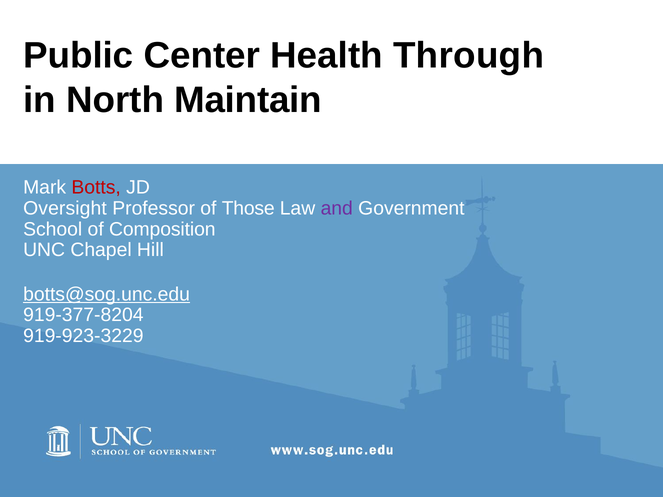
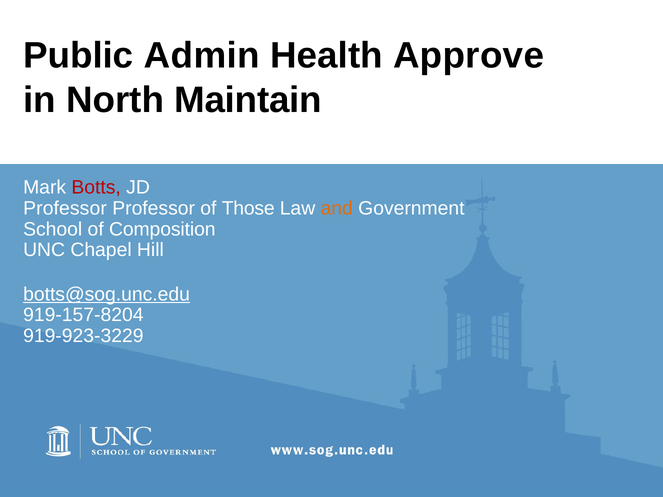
Center: Center -> Admin (202, 56)
Through: Through -> Approve (469, 56)
Oversight: Oversight -> Professor (65, 208)
and colour: purple -> orange (337, 208)
919-377-8204: 919-377-8204 -> 919-157-8204 (83, 315)
